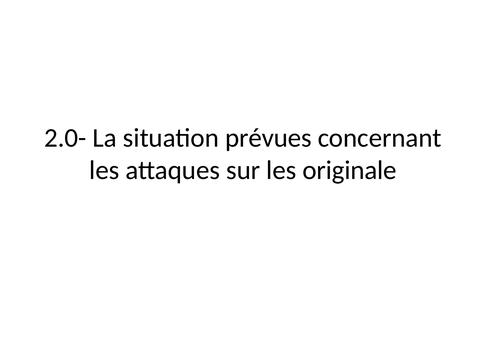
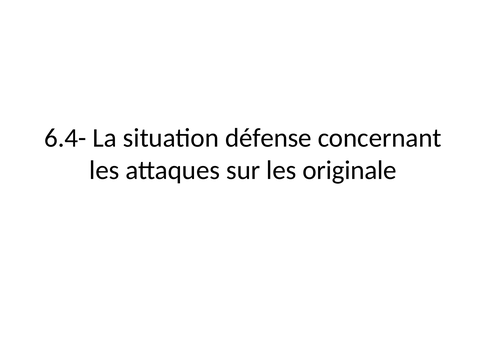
2.0-: 2.0- -> 6.4- (65, 138)
prévues: prévues -> défense (268, 138)
